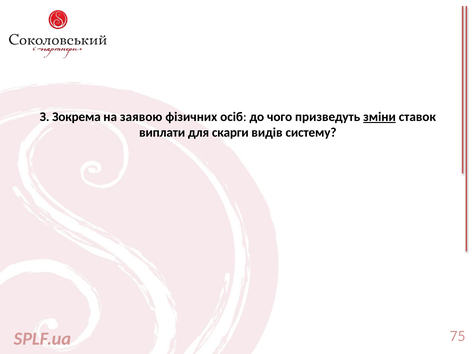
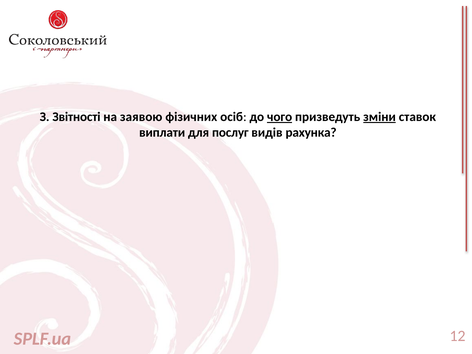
Зокрема: Зокрема -> Звітності (76, 117)
чого underline: none -> present (280, 117)
скарги: скарги -> послуг (230, 133)
систему: систему -> рахунка (311, 133)
75: 75 -> 12 (458, 336)
